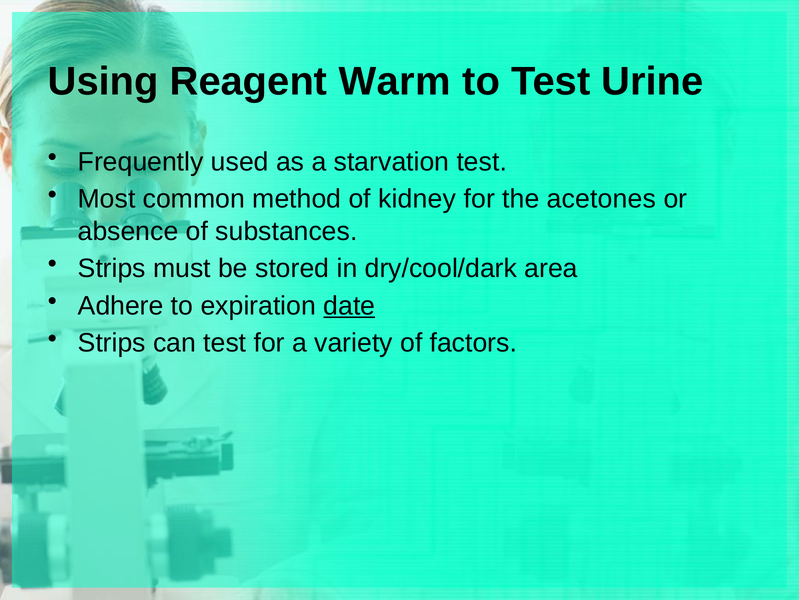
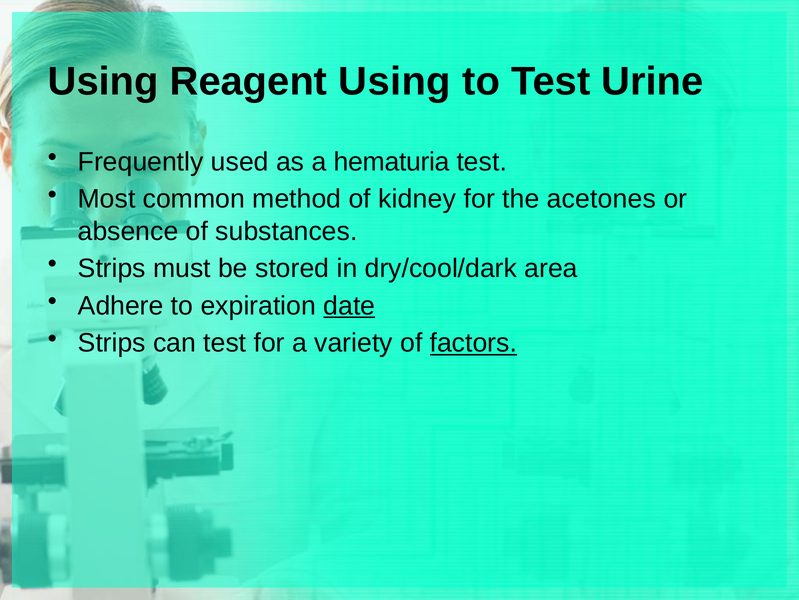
Reagent Warm: Warm -> Using (395, 81)
starvation: starvation -> hematuria (392, 162)
factors underline: none -> present (473, 343)
